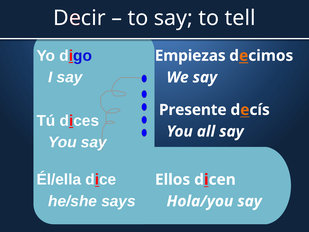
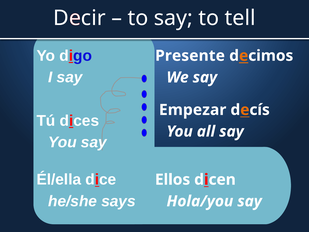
Empiezas: Empiezas -> Presente (190, 56)
Presente: Presente -> Empezar (193, 110)
